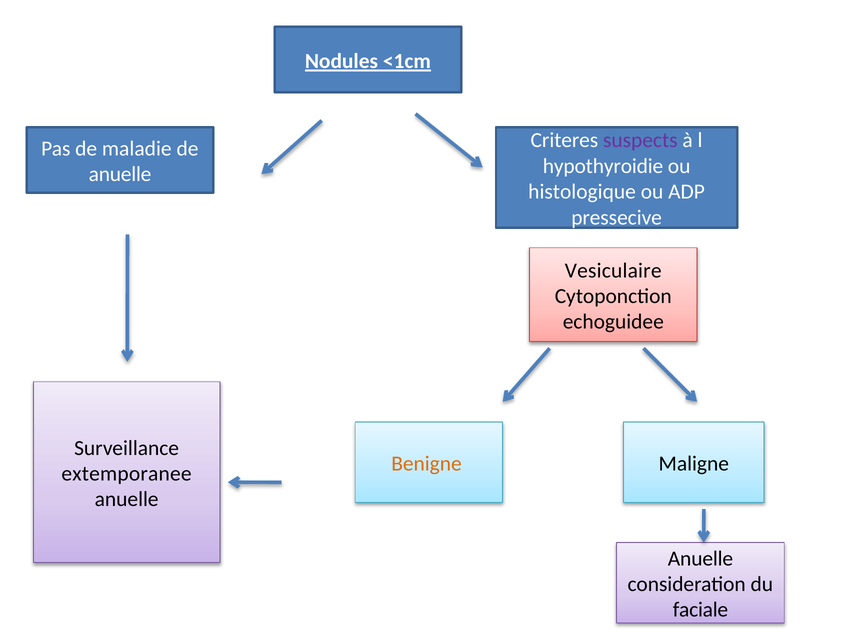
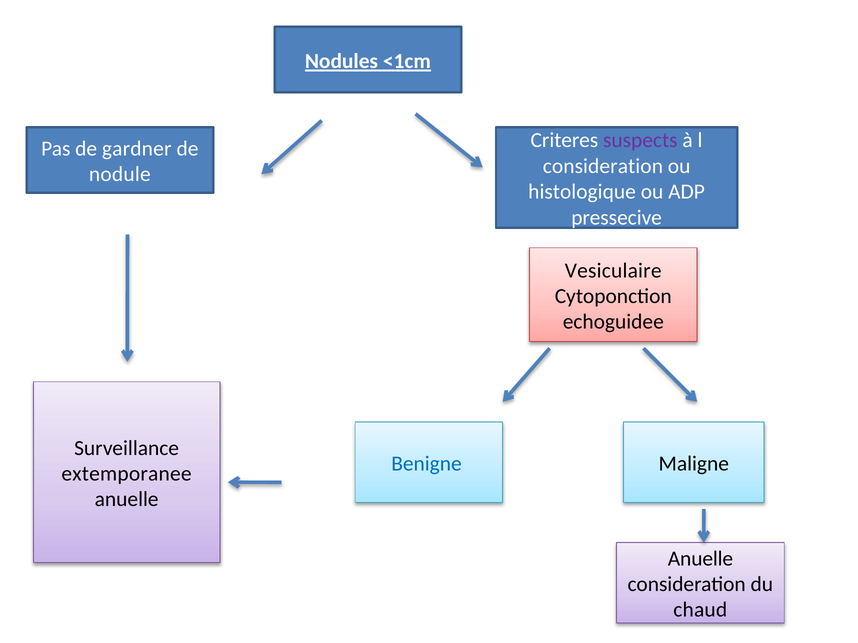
maladie: maladie -> gardner (137, 149)
hypothyroidie: hypothyroidie -> consideration (603, 166)
anuelle: anuelle -> nodule (120, 175)
Benigne colour: orange -> blue (426, 464)
faciale: faciale -> chaud (700, 610)
